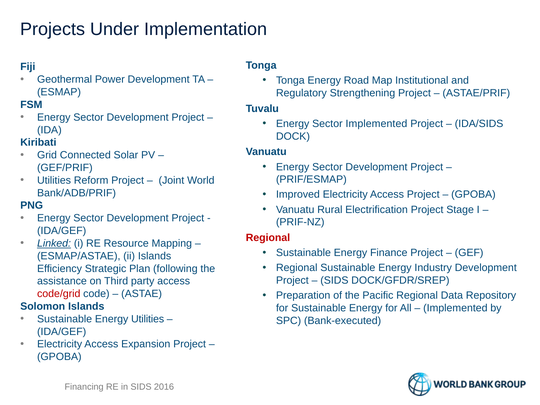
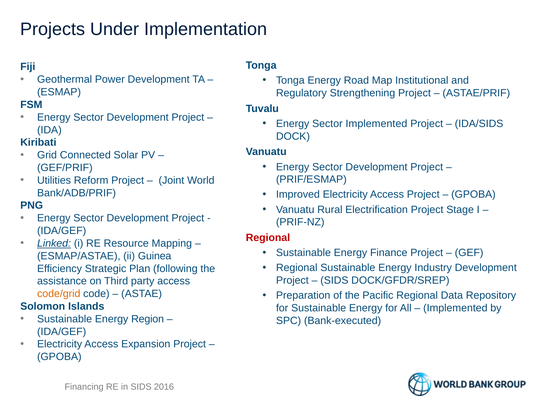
ii Islands: Islands -> Guinea (155, 256)
code/grid colour: red -> orange (59, 294)
Energy Utilities: Utilities -> Region (148, 319)
